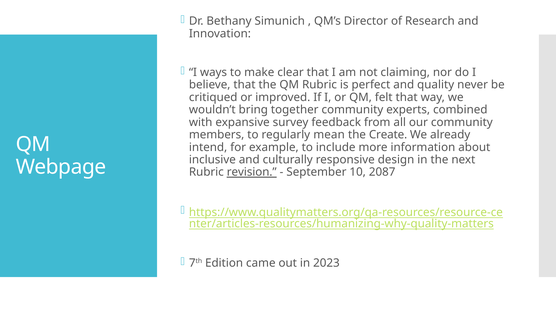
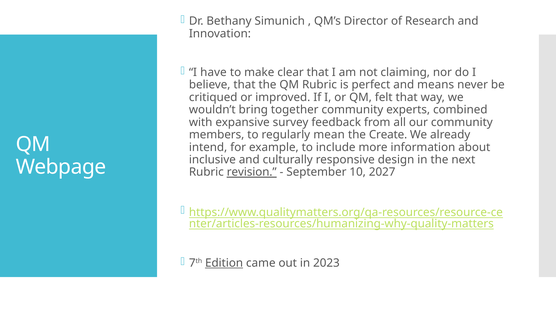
ways: ways -> have (213, 73)
quality: quality -> means (436, 85)
2087: 2087 -> 2027 (382, 173)
Edition underline: none -> present (224, 264)
